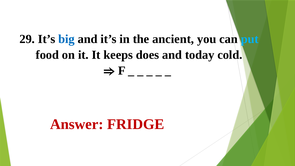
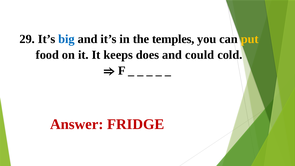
ancient: ancient -> temples (173, 39)
put colour: light blue -> yellow (250, 39)
today: today -> could (200, 55)
